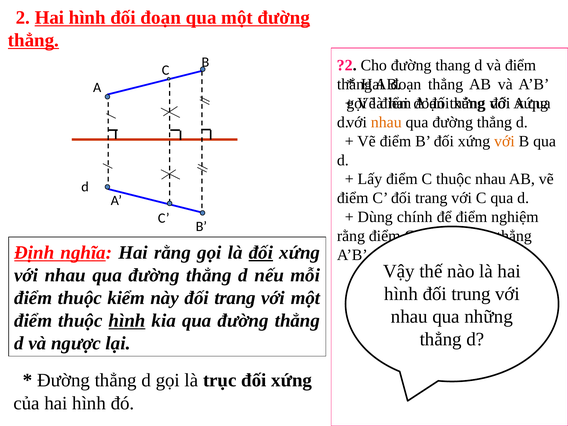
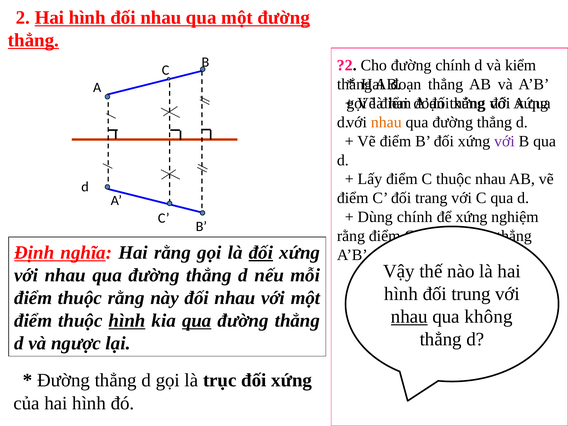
hình đối đoạn: đoạn -> nhau (161, 17)
đường thang: thang -> chính (453, 65)
và điểm: điểm -> kiểm (521, 65)
với colour: orange -> purple (504, 141)
để điểm: điểm -> xứng (472, 217)
thuộc kiểm: kiểm -> rằng (126, 298)
này đối trang: trang -> nhau (235, 298)
nhau underline: none -> present (409, 317)
những: những -> không (489, 317)
qua underline: none -> present (197, 321)
